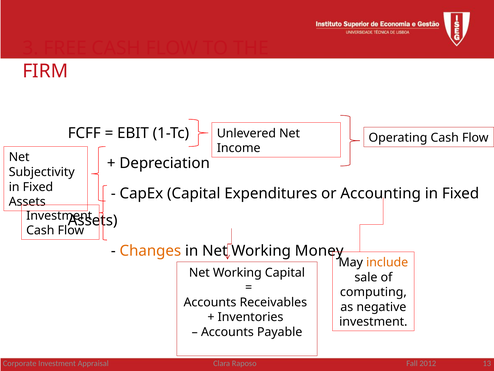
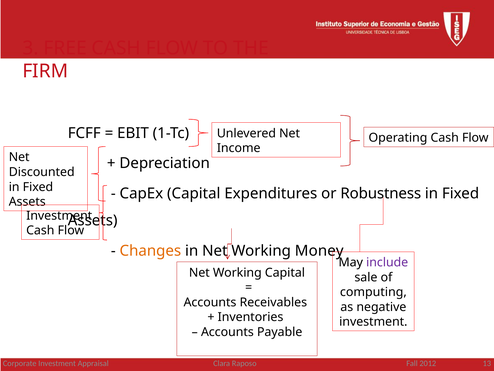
Subjectivity: Subjectivity -> Discounted (42, 172)
Accounting: Accounting -> Robustness (381, 193)
include colour: orange -> purple (387, 262)
